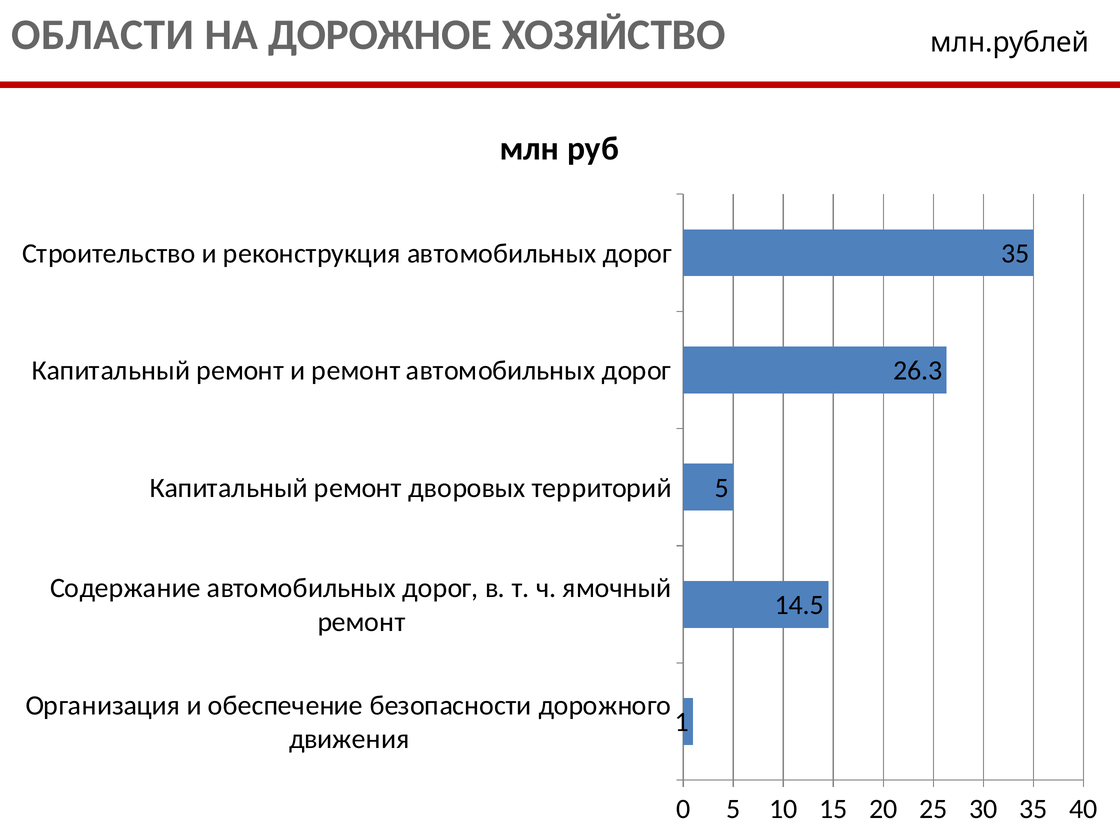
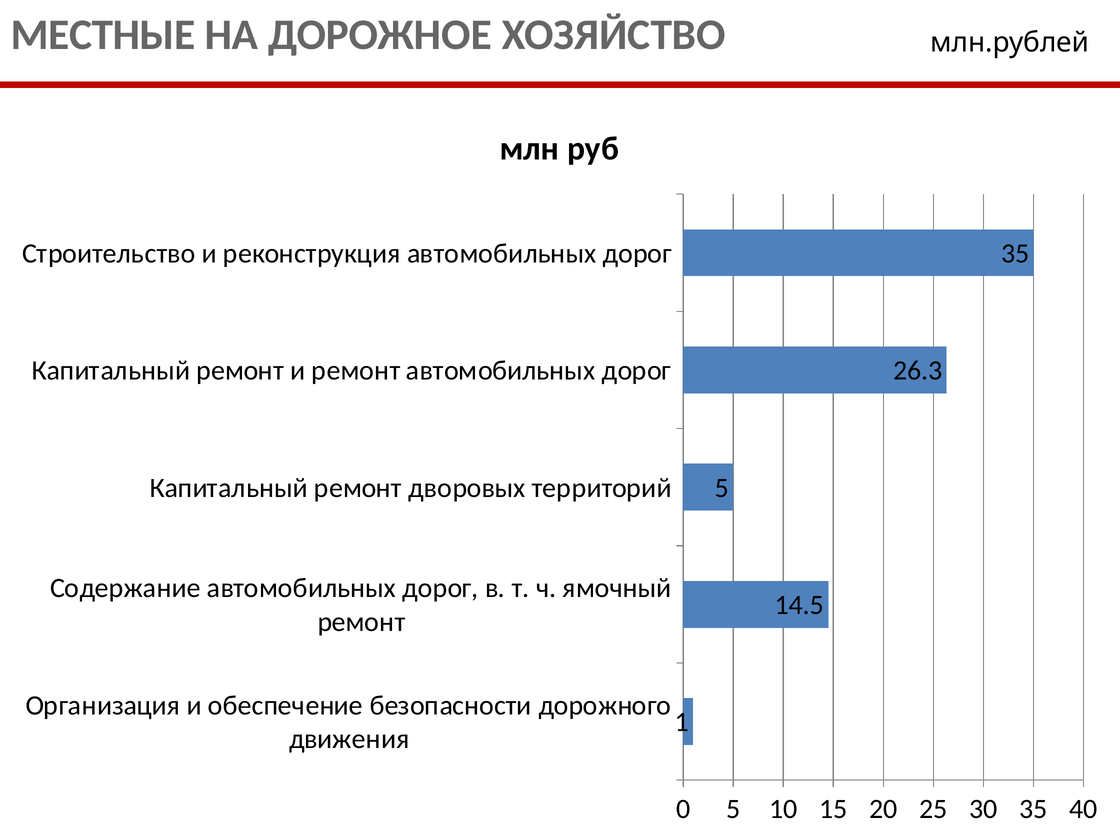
ОБЛАСТИ: ОБЛАСТИ -> МЕСТНЫЕ (103, 35)
